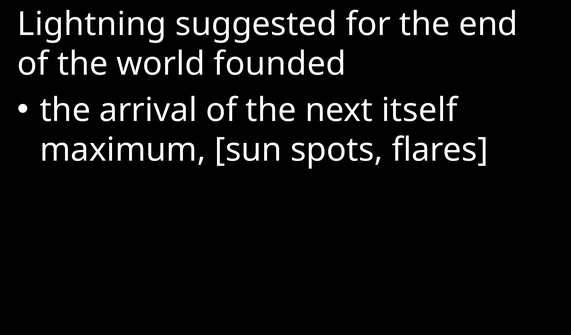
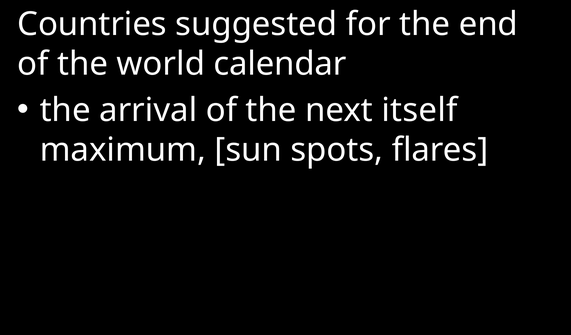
Lightning: Lightning -> Countries (92, 24)
founded: founded -> calendar (280, 64)
